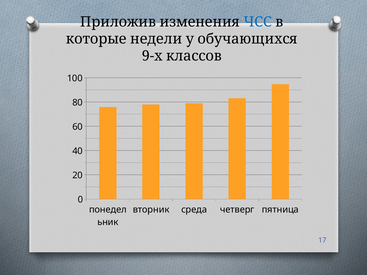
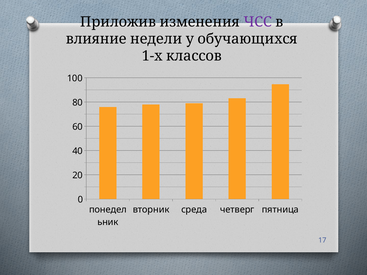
ЧСС colour: blue -> purple (258, 22)
которые: которые -> влияние (96, 39)
9-х: 9-х -> 1-х (152, 56)
